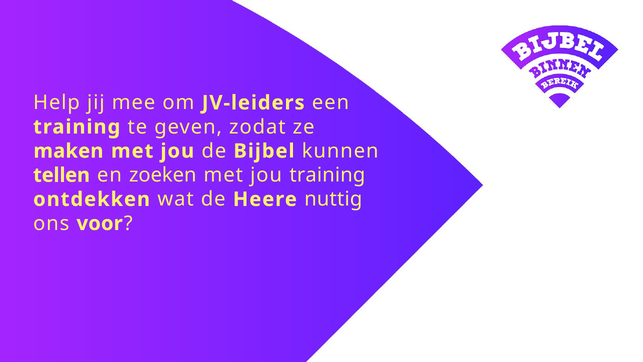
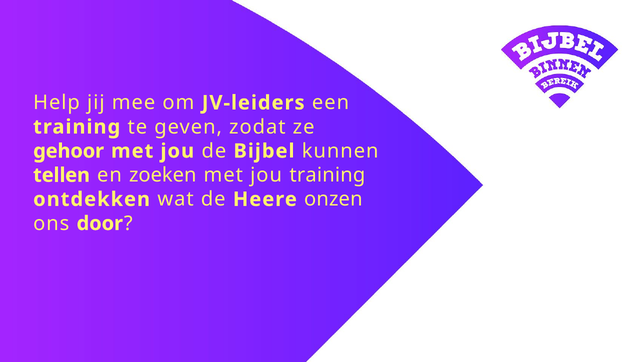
maken: maken -> gehoor (69, 151)
nuttig: nuttig -> onzen (333, 199)
voor: voor -> door (100, 223)
